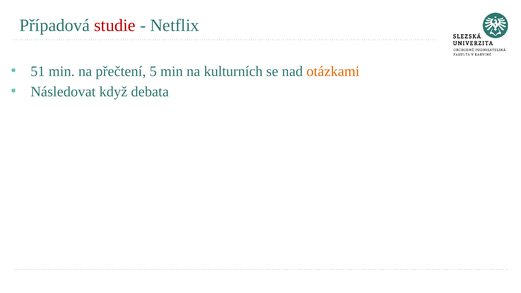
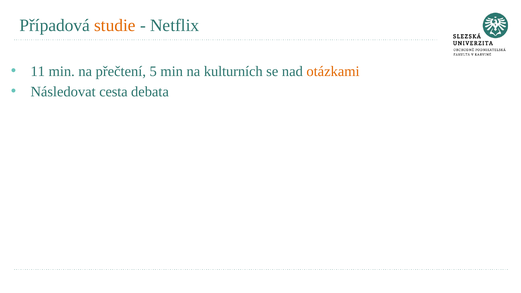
studie colour: red -> orange (115, 25)
51: 51 -> 11 (38, 71)
když: když -> cesta (113, 92)
